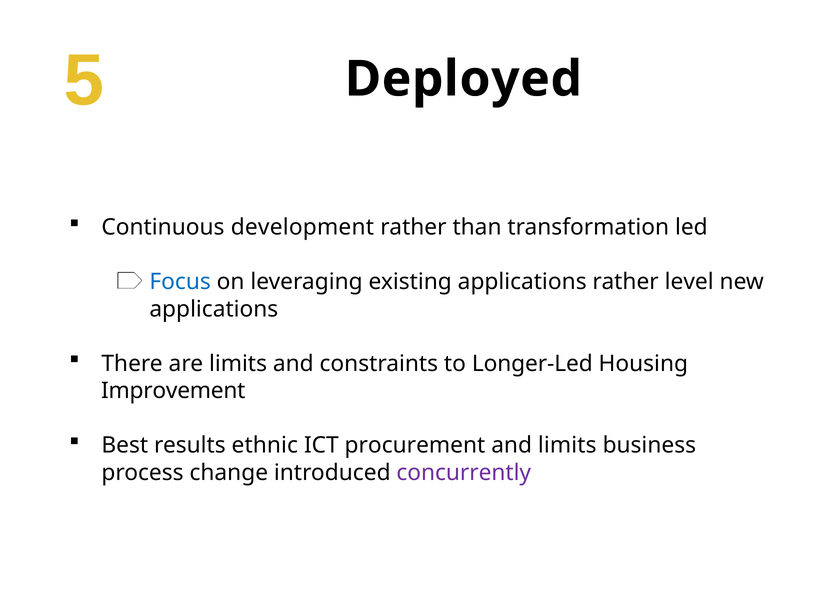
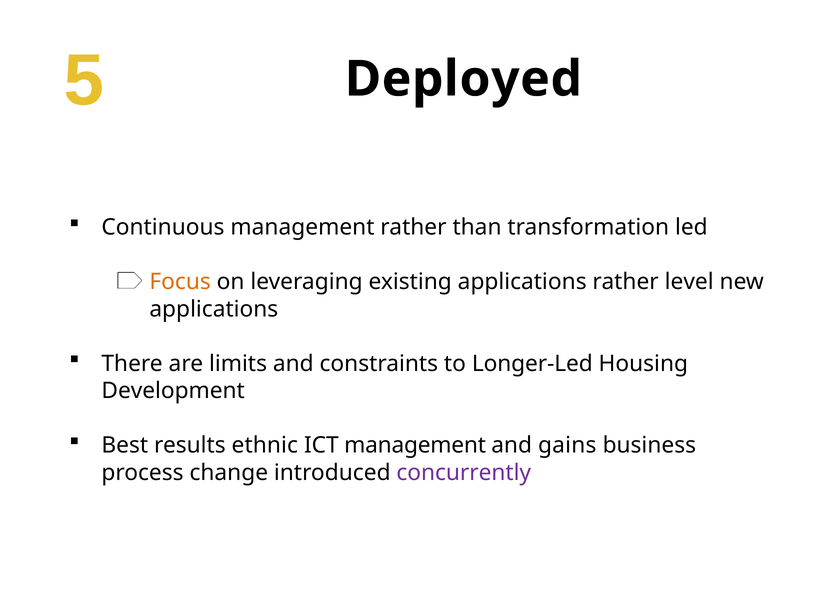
Continuous development: development -> management (302, 227)
Focus colour: blue -> orange (180, 282)
Improvement: Improvement -> Development (173, 391)
ICT procurement: procurement -> management (415, 445)
and limits: limits -> gains (567, 445)
